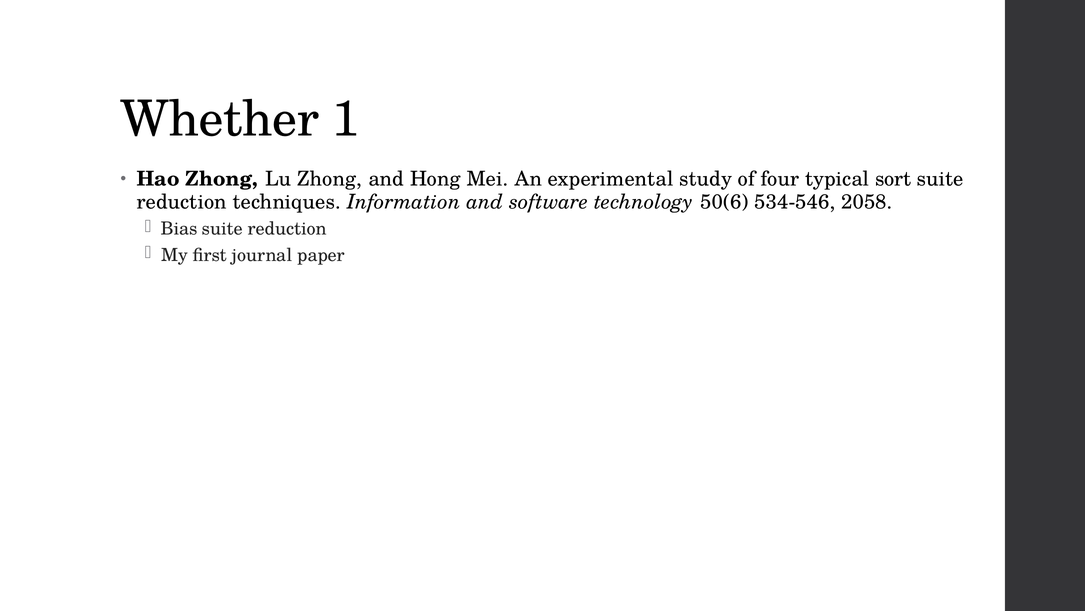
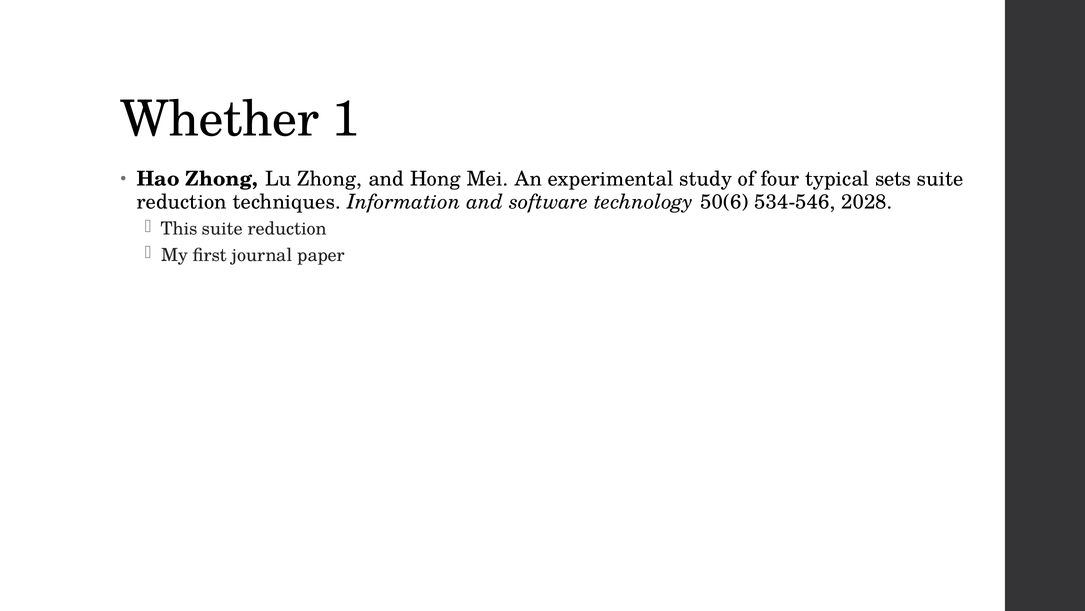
sort: sort -> sets (893, 179)
2058: 2058 -> 2028 (867, 202)
Bias: Bias -> This (179, 229)
